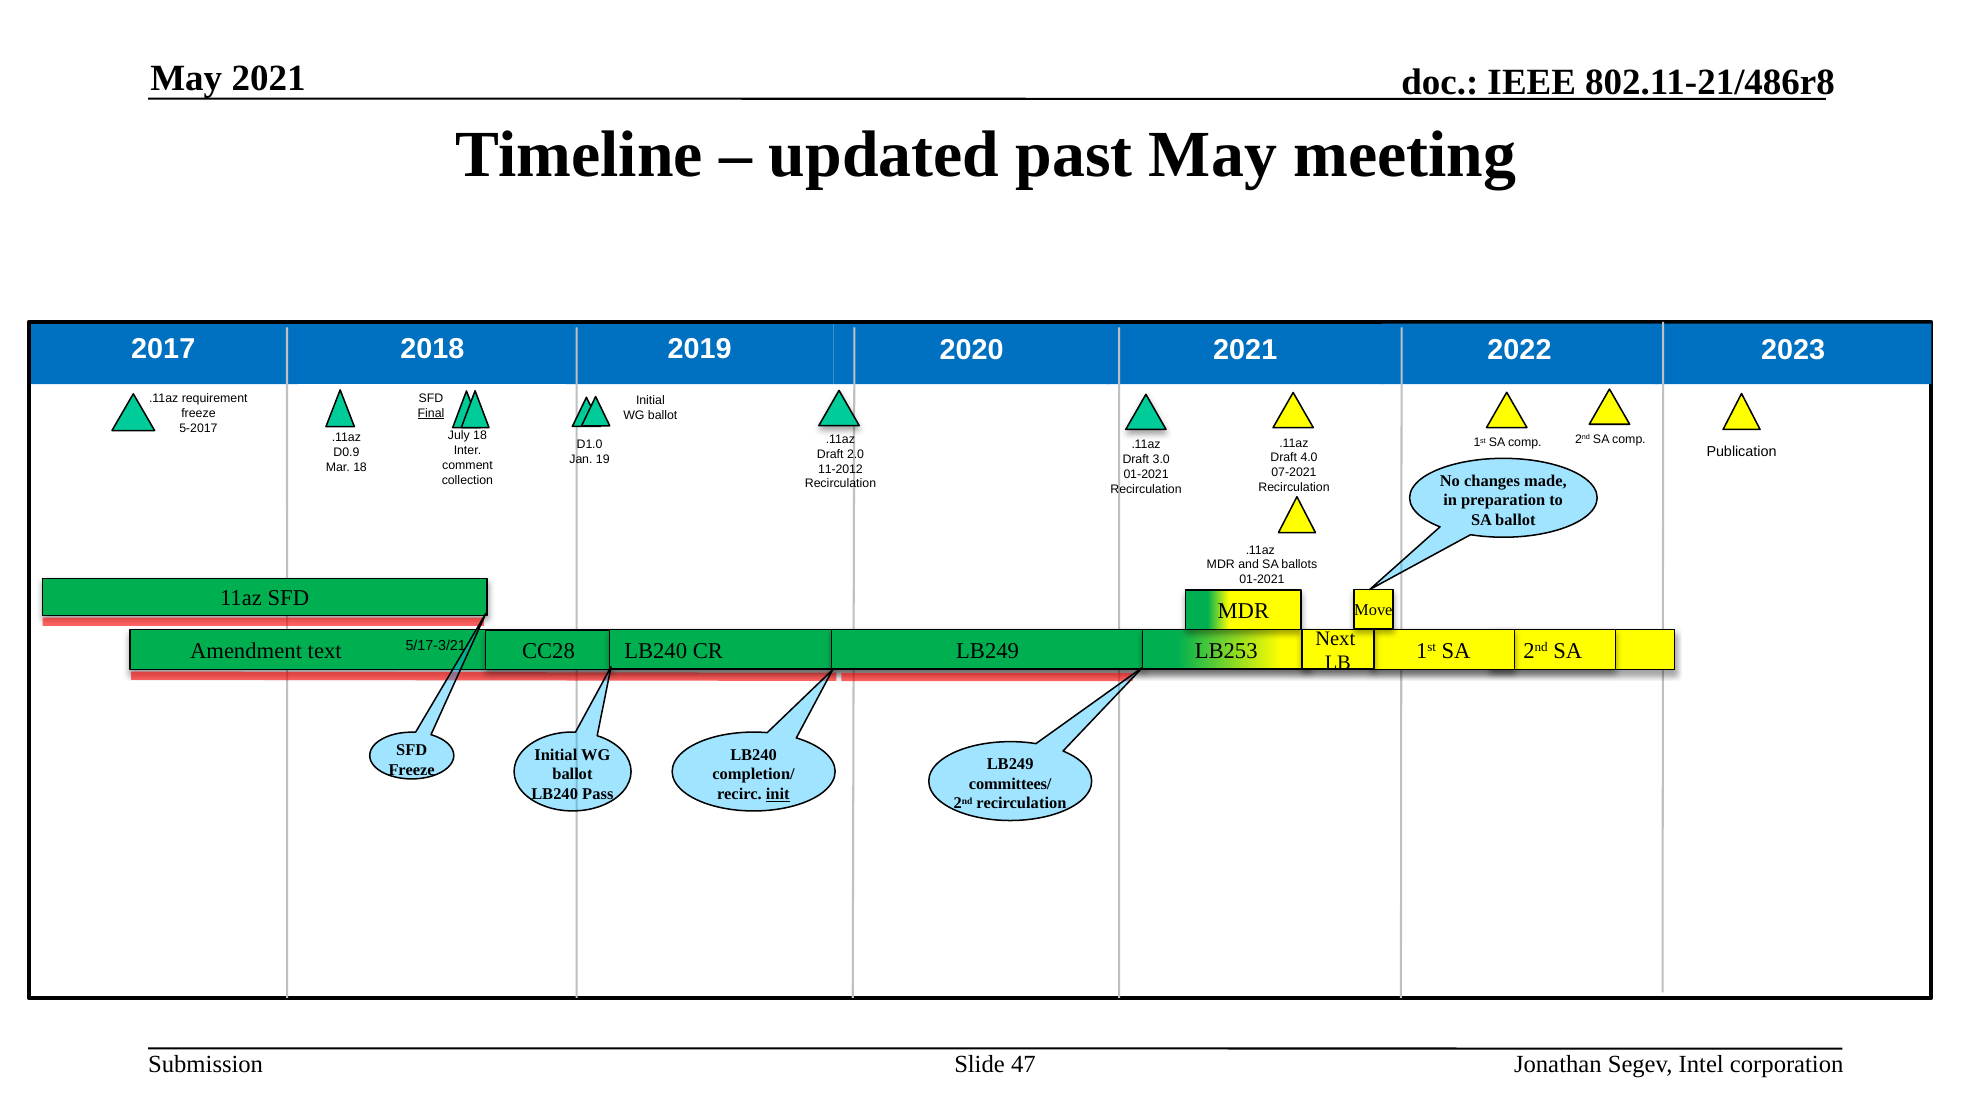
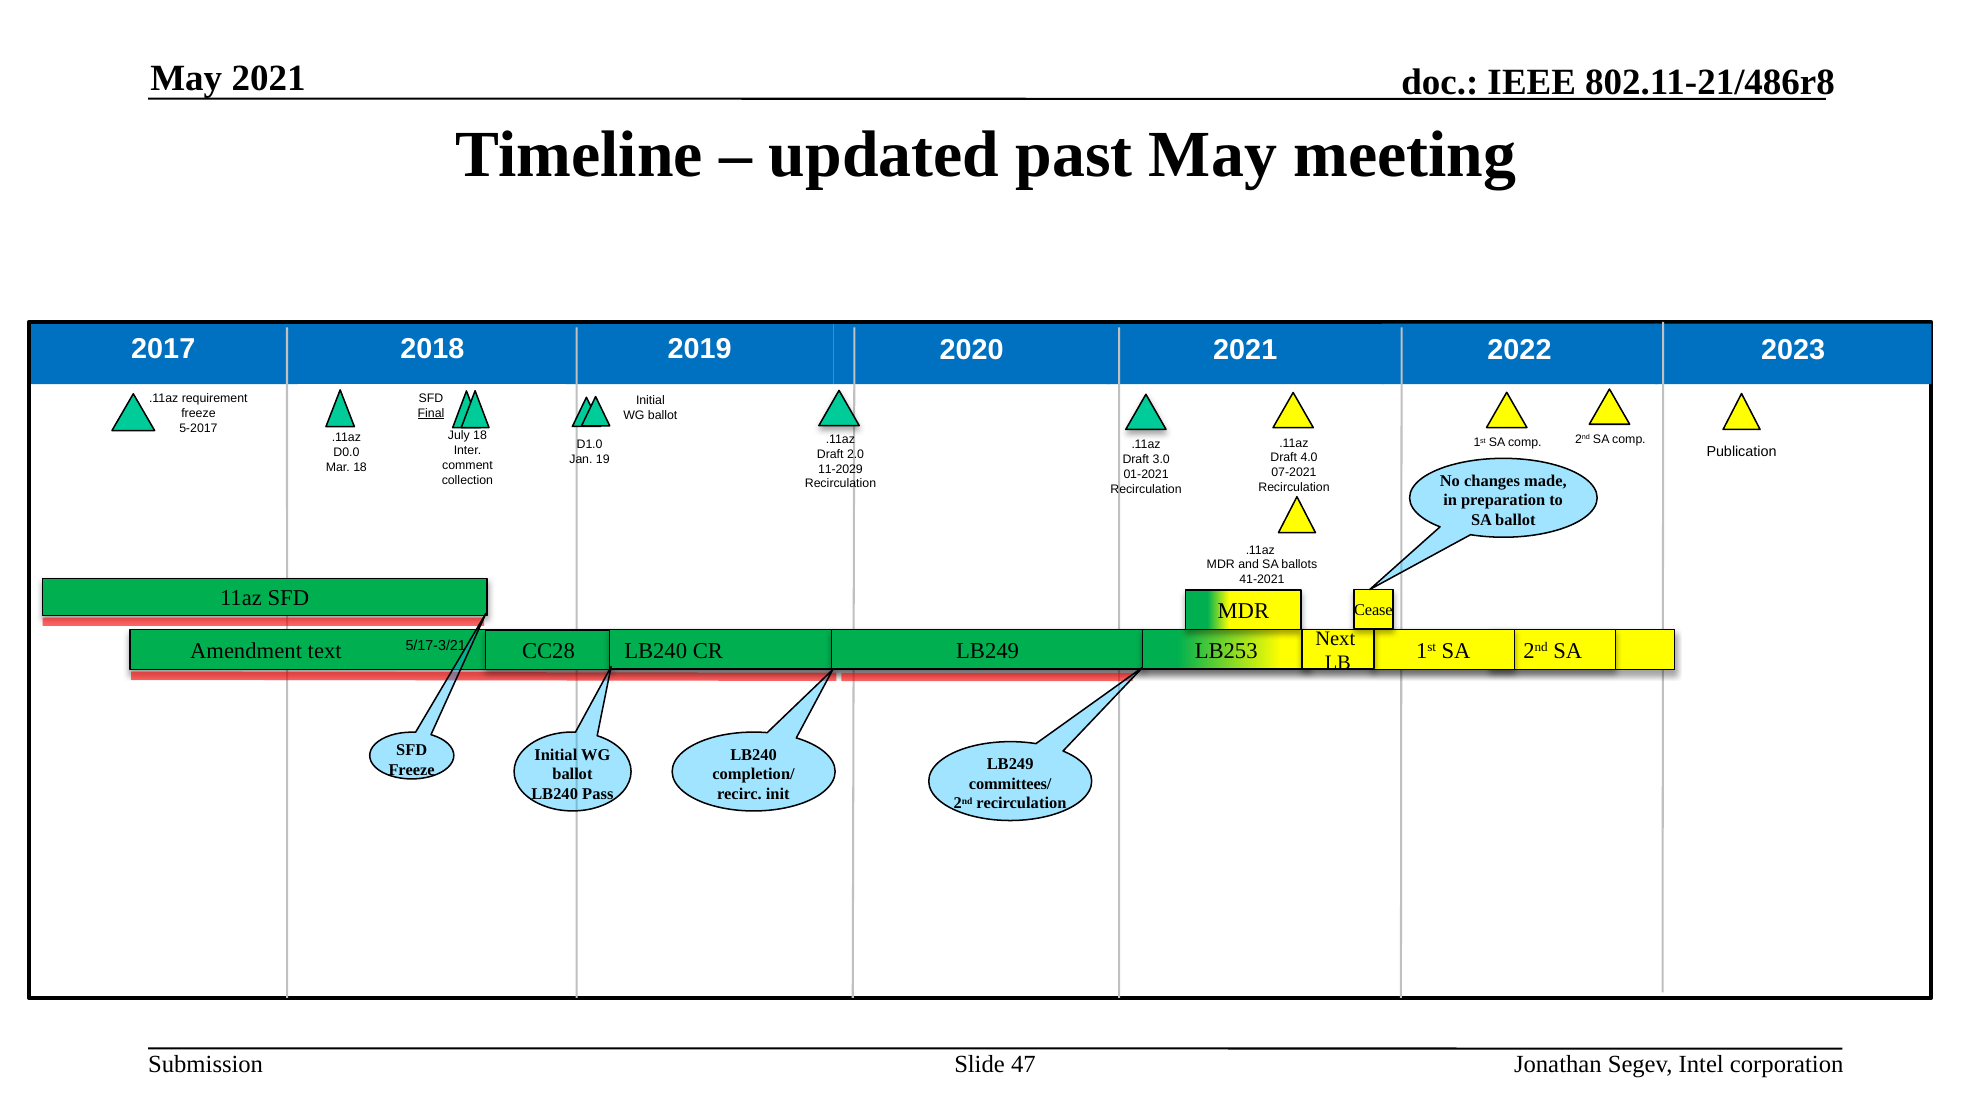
D0.9: D0.9 -> D0.0 (346, 453)
11-2012: 11-2012 -> 11-2029 (841, 469)
01-2021: 01-2021 -> 41-2021 (1262, 580)
Move: Move -> Cease (1373, 610)
init underline: present -> none (778, 794)
